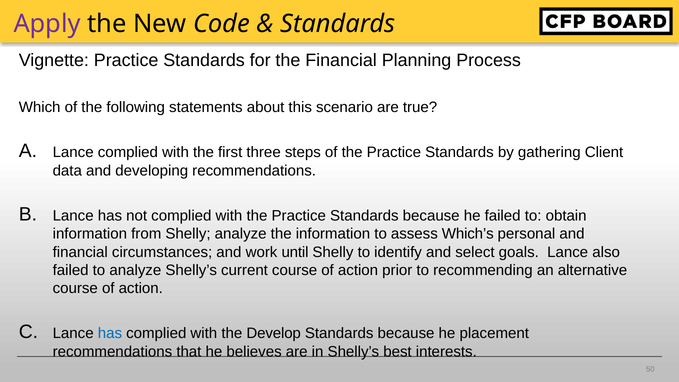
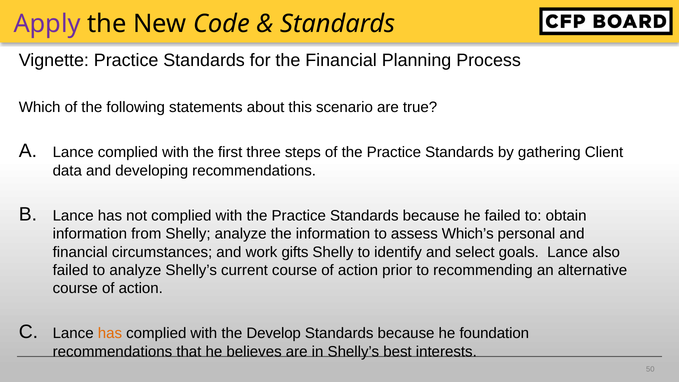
until: until -> gifts (295, 252)
has colour: blue -> orange (110, 333)
placement: placement -> foundation (494, 333)
